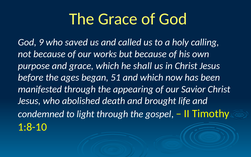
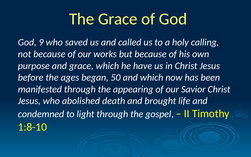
shall: shall -> have (143, 66)
51: 51 -> 50 (116, 77)
